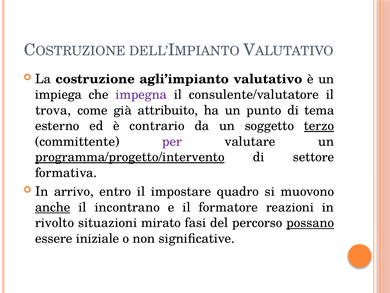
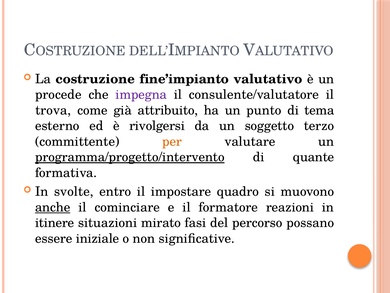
agli’impianto: agli’impianto -> fine’impianto (184, 79)
impiega: impiega -> procede (58, 94)
contrario: contrario -> rivolgersi (157, 126)
terzo underline: present -> none (319, 126)
per colour: purple -> orange (172, 141)
settore: settore -> quante (314, 157)
arrivo: arrivo -> svolte (74, 191)
incontrano: incontrano -> cominciare (127, 207)
rivolto: rivolto -> itinere (55, 223)
possano underline: present -> none (310, 223)
